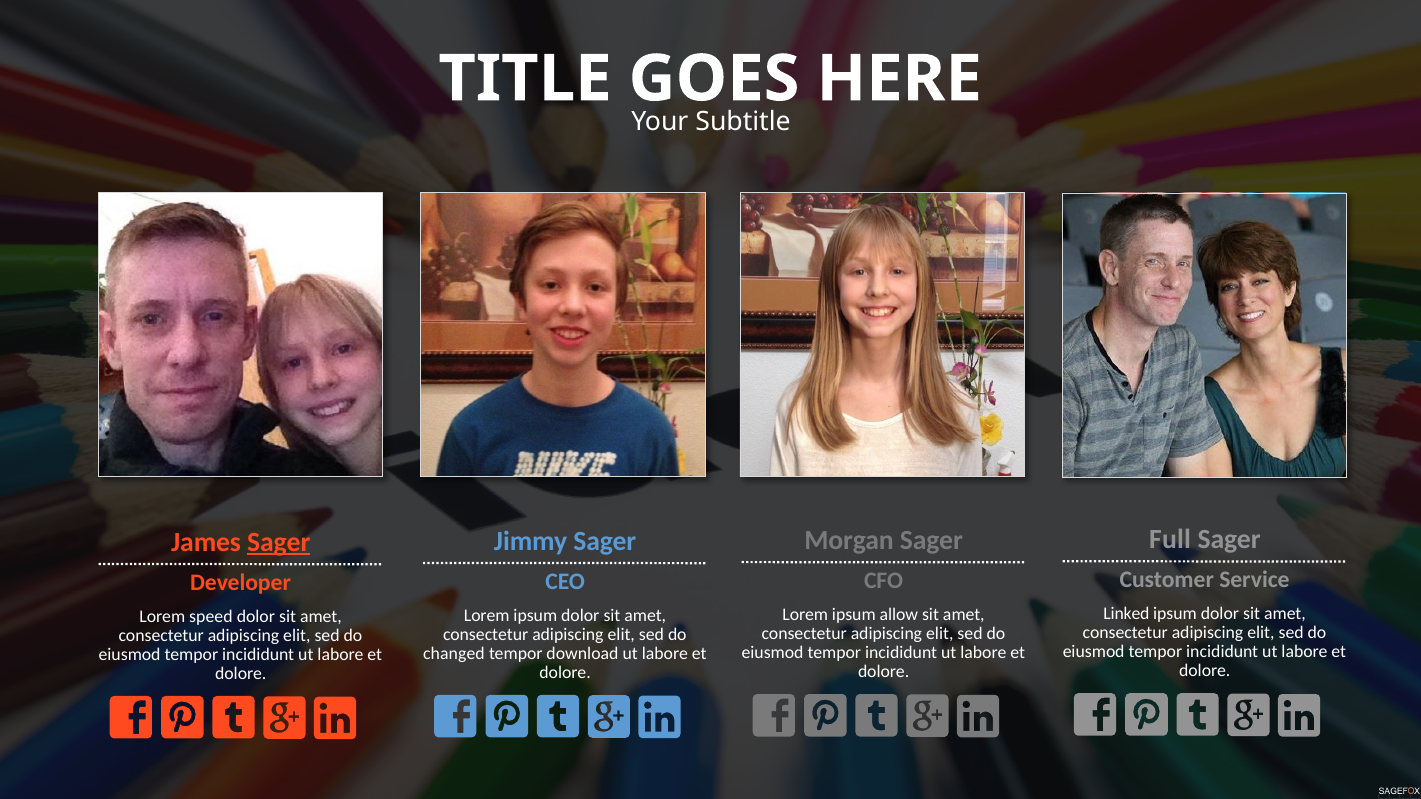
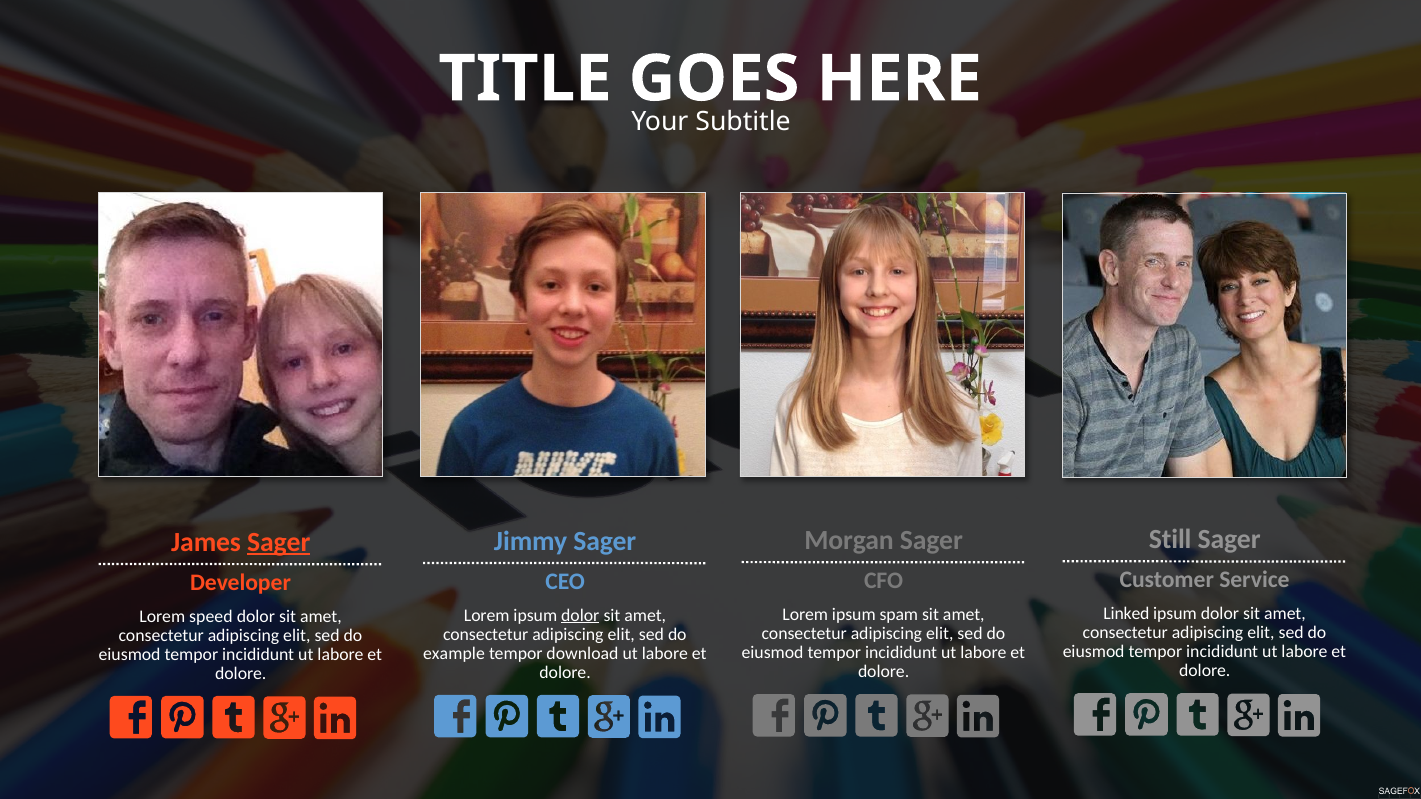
Full: Full -> Still (1170, 540)
allow: allow -> spam (899, 615)
dolor underline: none -> present (580, 615)
changed: changed -> example (454, 654)
